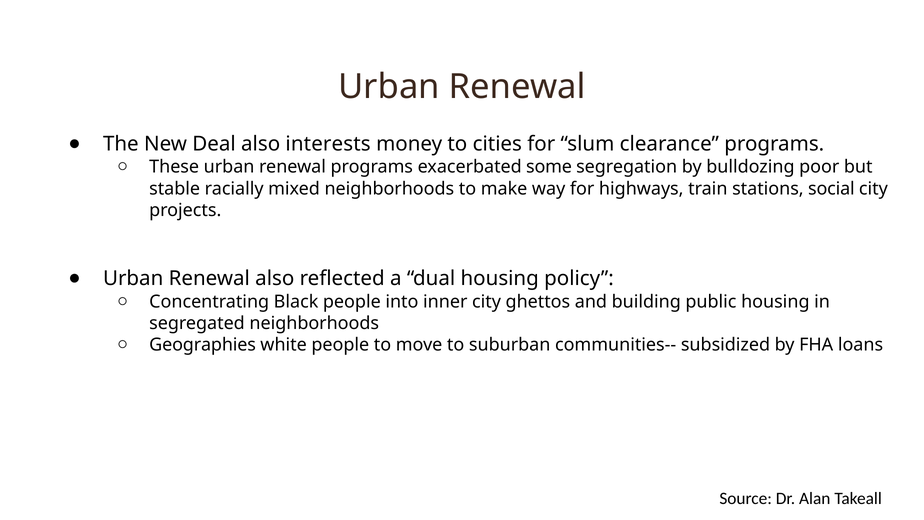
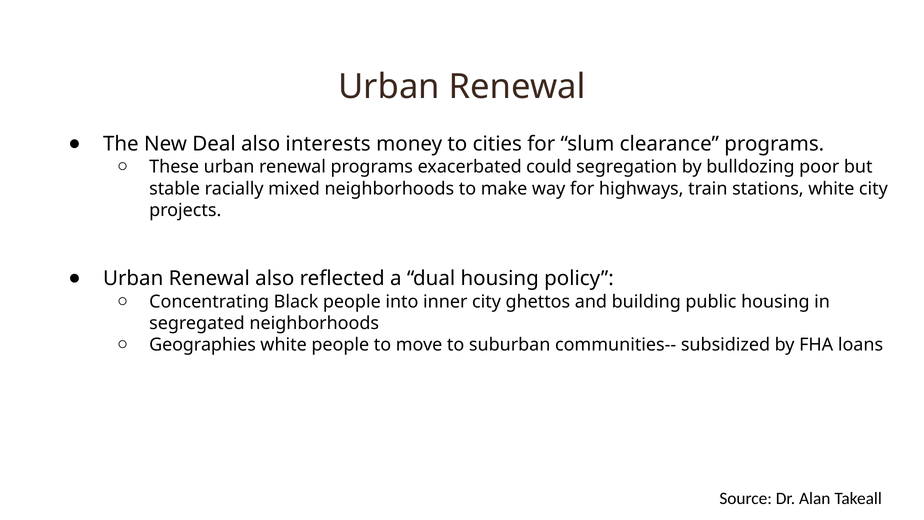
some: some -> could (549, 167)
stations social: social -> white (831, 189)
